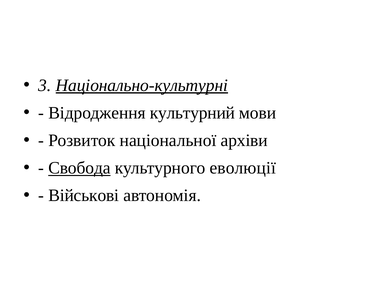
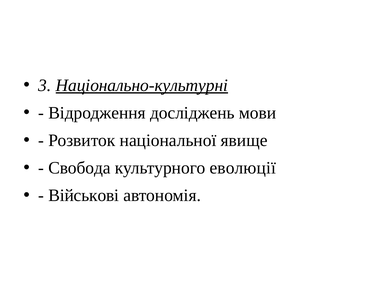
культурний: культурний -> досліджень (192, 113)
архіви: архіви -> явище (244, 140)
Свобода underline: present -> none (79, 168)
